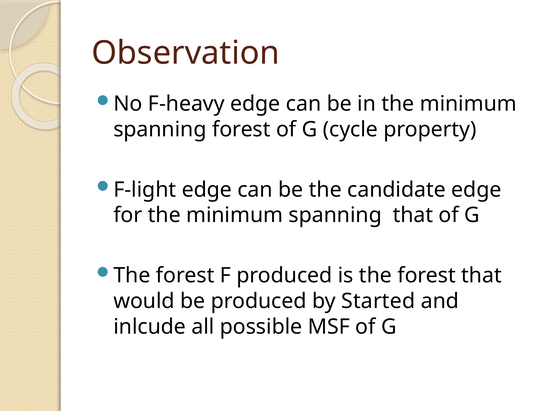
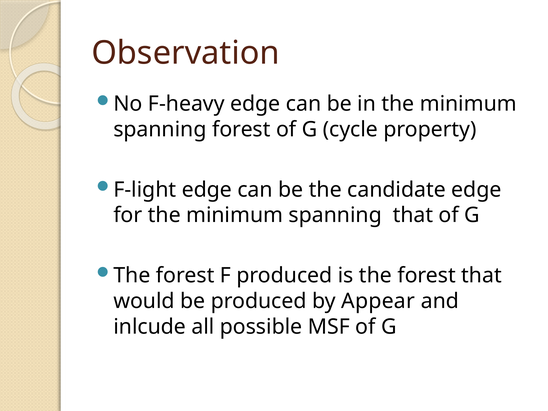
Started: Started -> Appear (378, 301)
